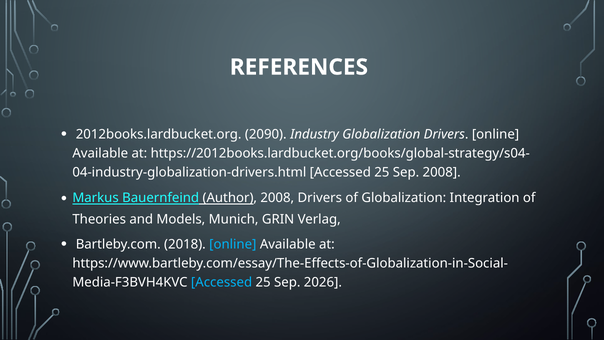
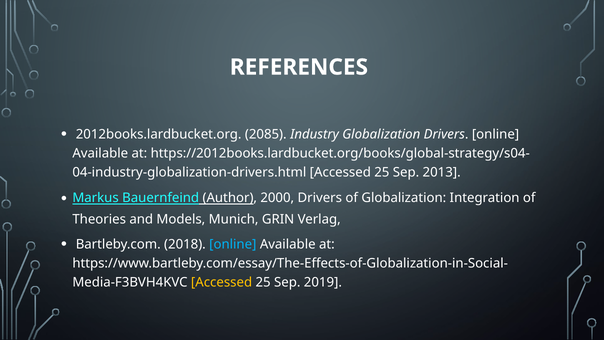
2090: 2090 -> 2085 (266, 134)
Sep 2008: 2008 -> 2013 (442, 172)
Author 2008: 2008 -> 2000 (277, 198)
Accessed colour: light blue -> yellow (222, 282)
2026: 2026 -> 2019 (323, 282)
